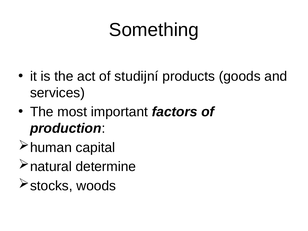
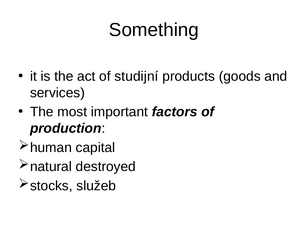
determine: determine -> destroyed (106, 167)
woods: woods -> služeb (96, 186)
